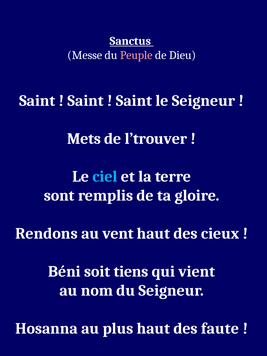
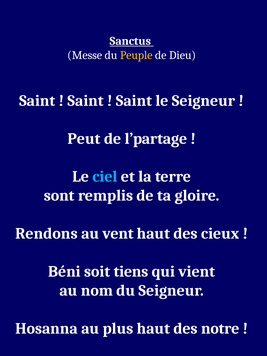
Peuple colour: pink -> yellow (136, 55)
Mets: Mets -> Peut (84, 139)
l’trouver: l’trouver -> l’partage (156, 139)
faute: faute -> notre (220, 329)
